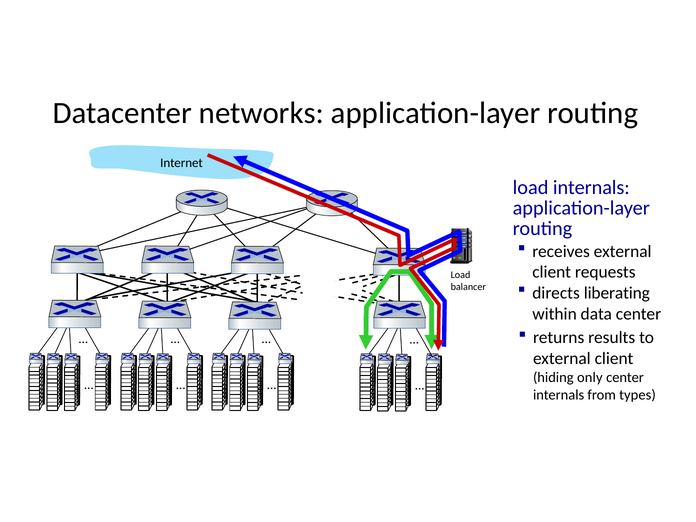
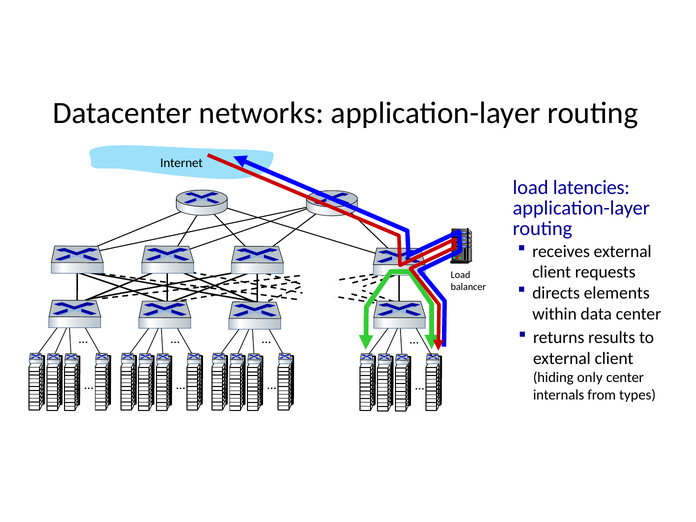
load internals: internals -> latencies (591, 187)
liberating: liberating -> elements (617, 293)
